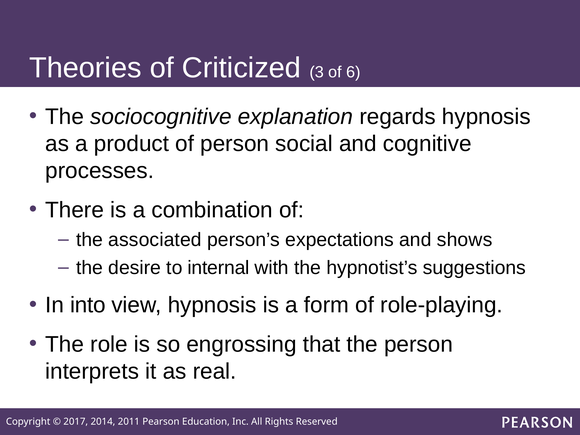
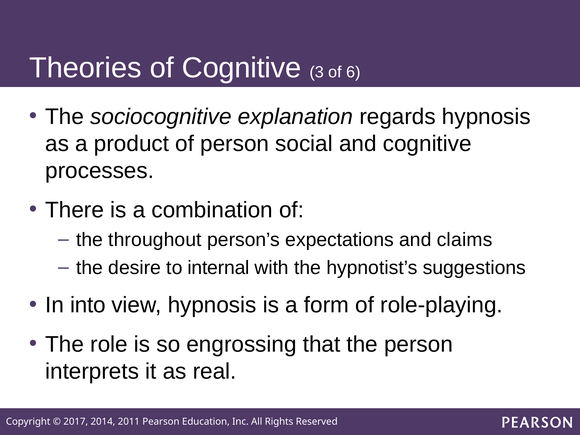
of Criticized: Criticized -> Cognitive (242, 68)
associated: associated -> throughout (155, 240)
shows: shows -> claims (465, 240)
